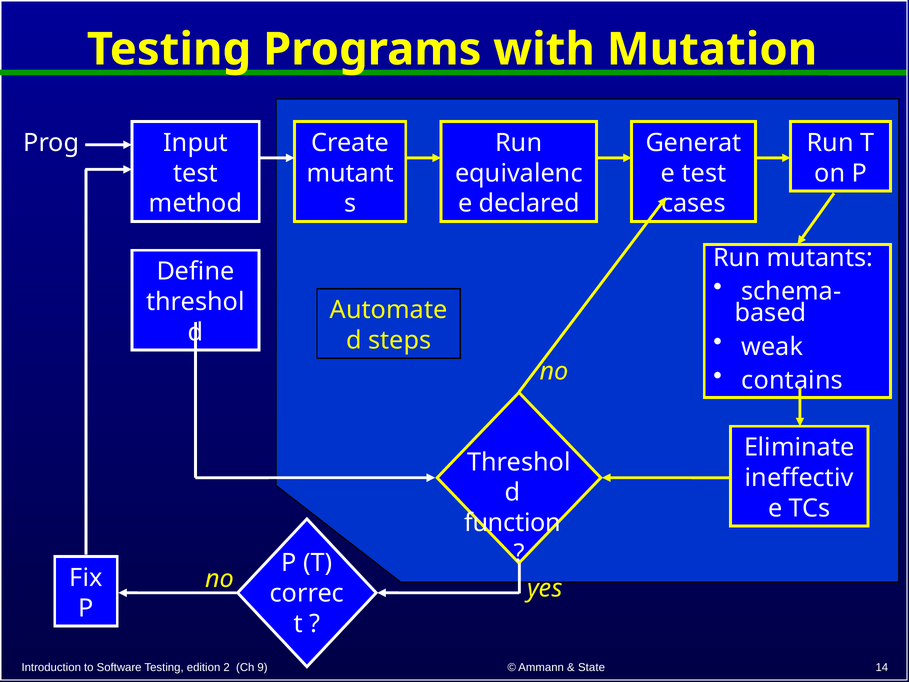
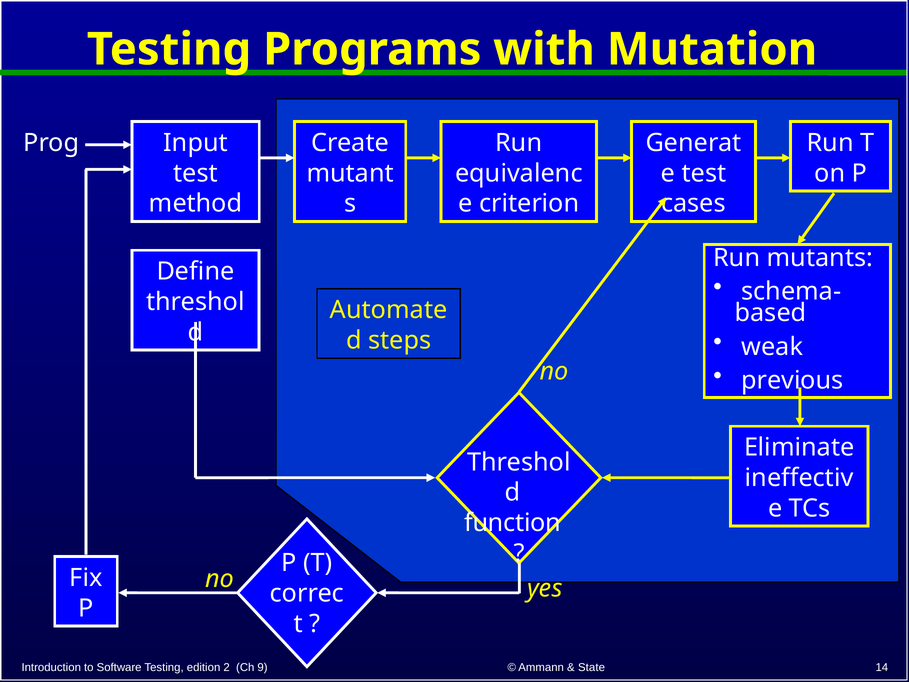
declared: declared -> criterion (529, 204)
contains: contains -> previous (792, 380)
